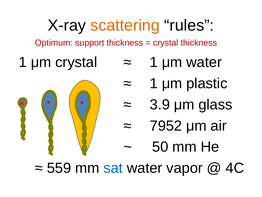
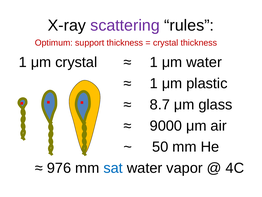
scattering colour: orange -> purple (125, 25)
3.9: 3.9 -> 8.7 (160, 104)
7952: 7952 -> 9000 (166, 125)
559: 559 -> 976 (59, 168)
